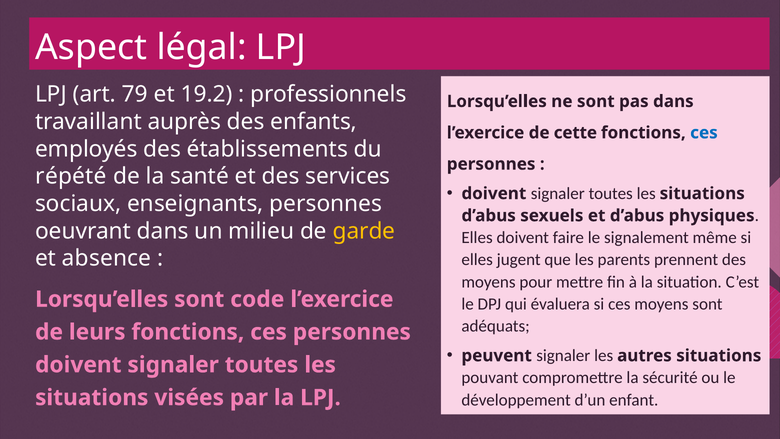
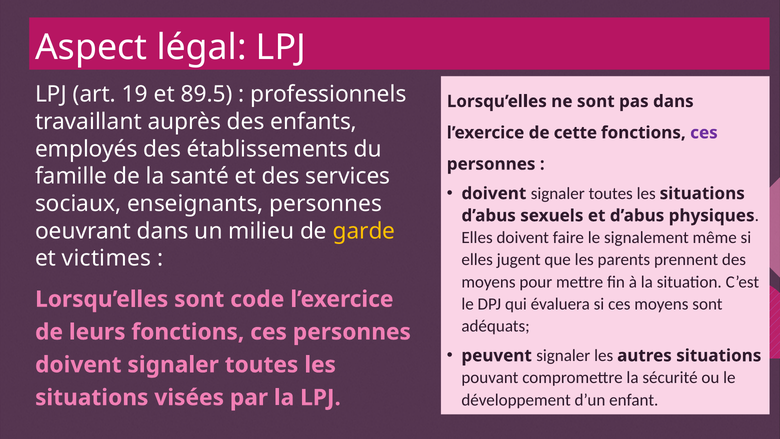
79: 79 -> 19 (135, 94)
19.2: 19.2 -> 89.5 (207, 94)
ces colour: blue -> purple (704, 133)
répété: répété -> famille (71, 176)
absence: absence -> victimes (106, 258)
